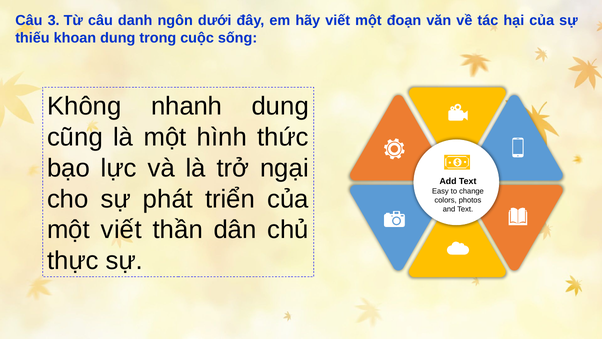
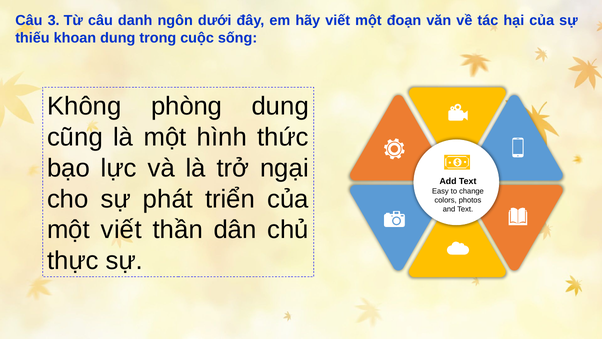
nhanh: nhanh -> phòng (187, 106)
